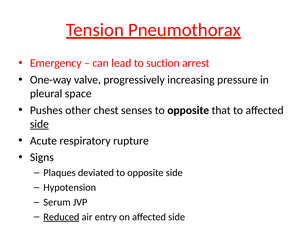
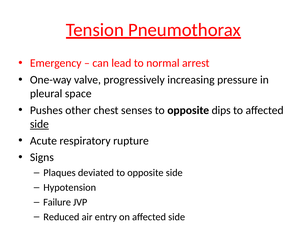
suction: suction -> normal (163, 63)
that: that -> dips (221, 110)
Serum: Serum -> Failure (57, 202)
Reduced underline: present -> none (61, 216)
